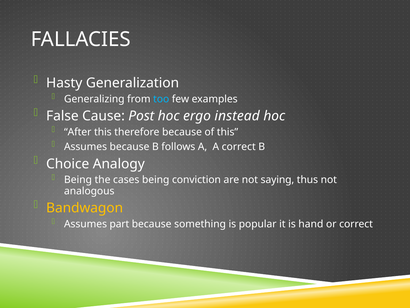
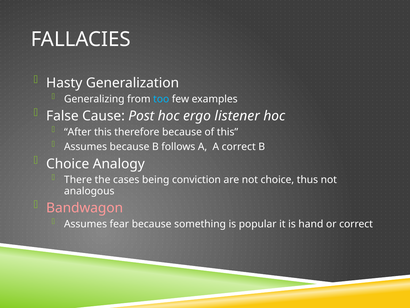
instead: instead -> listener (237, 116)
Being: Being -> There (78, 180)
not saying: saying -> choice (277, 180)
Bandwagon colour: yellow -> pink (85, 208)
part: part -> fear (119, 224)
